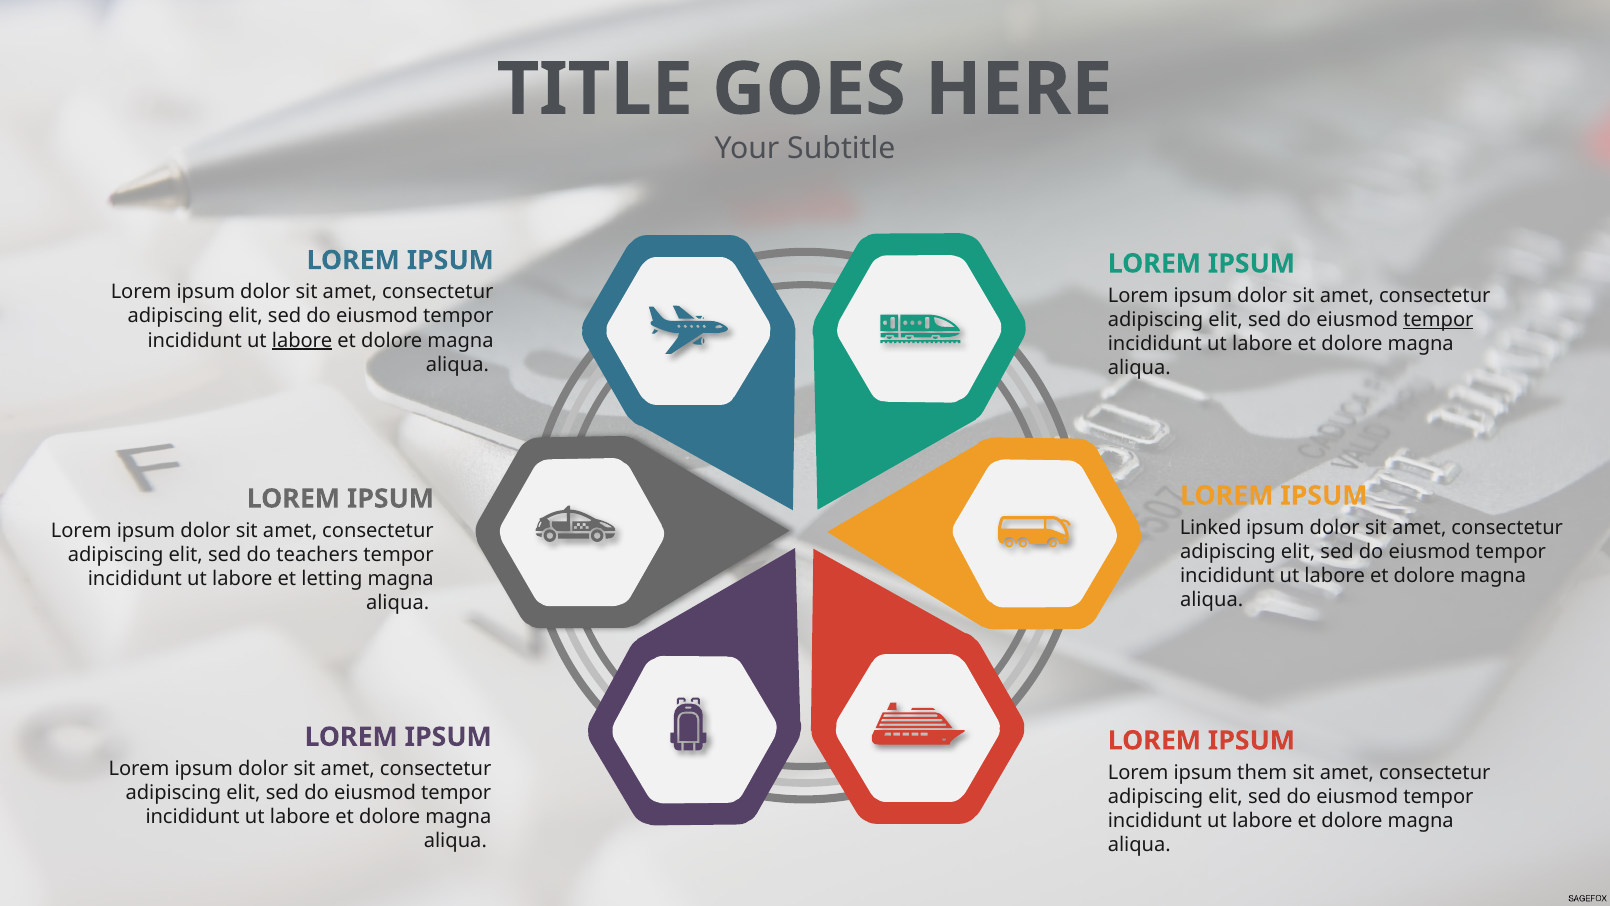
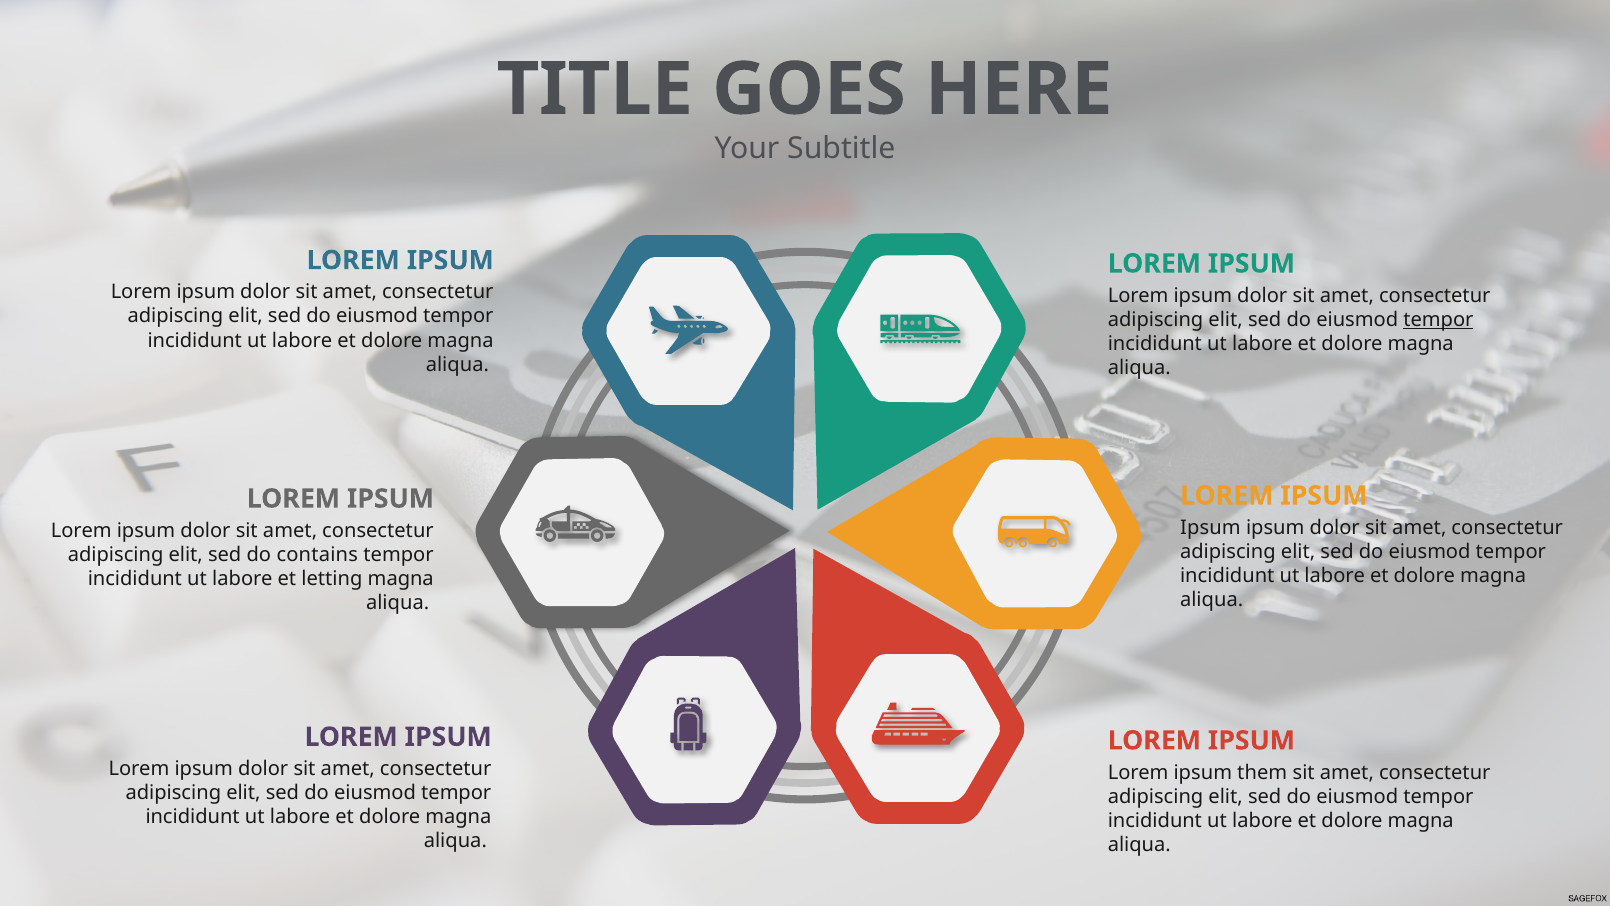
labore underline: present -> none (302, 340)
Linked: Linked -> Ipsum (1210, 527)
teachers: teachers -> contains (317, 554)
